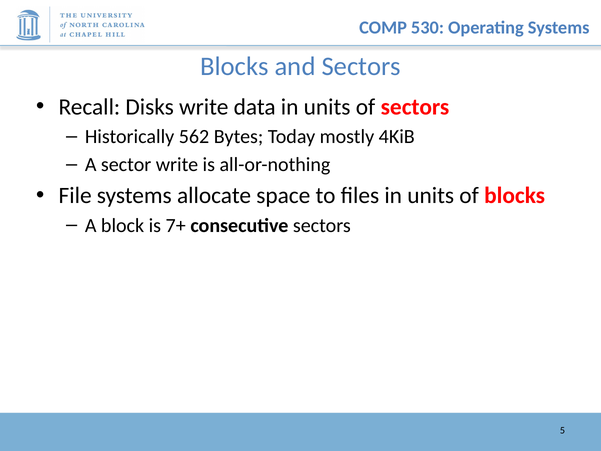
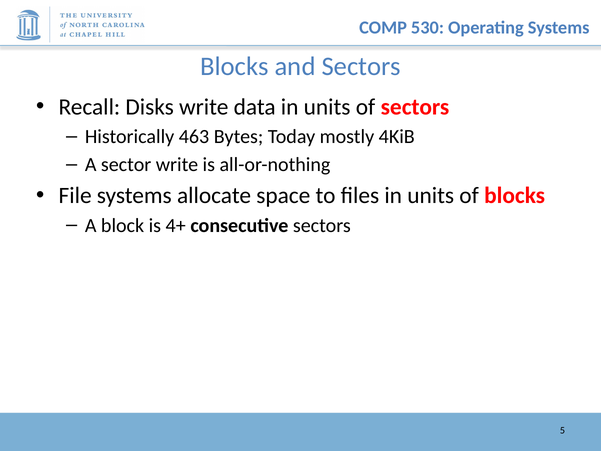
562: 562 -> 463 (194, 137)
7+: 7+ -> 4+ (176, 225)
